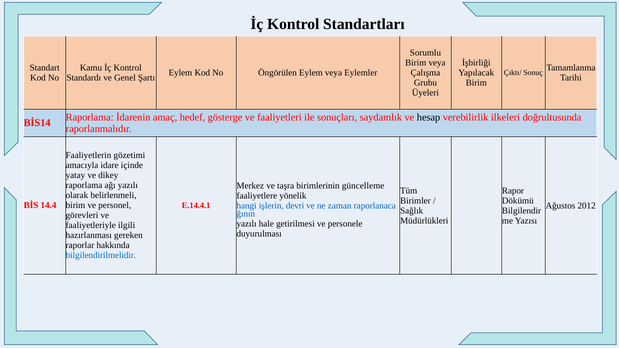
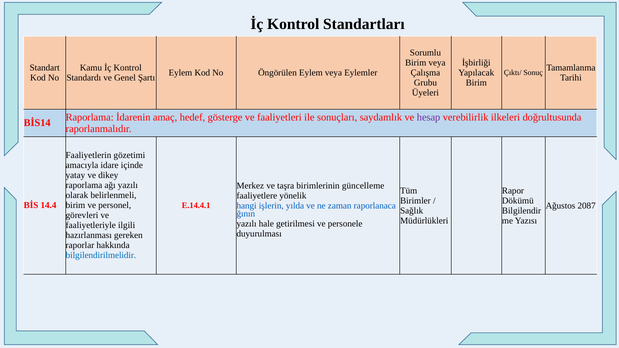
hesap colour: black -> purple (429, 117)
devri: devri -> yılda (295, 206)
2012: 2012 -> 2087 (587, 206)
